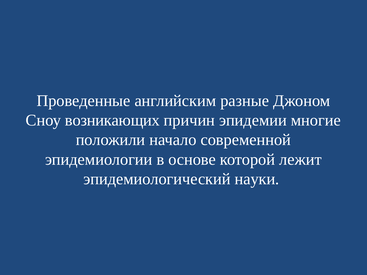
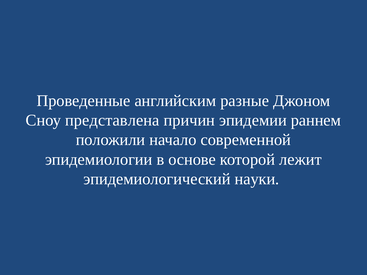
возникающих: возникающих -> представлена (112, 120)
многие: многие -> раннем (316, 120)
